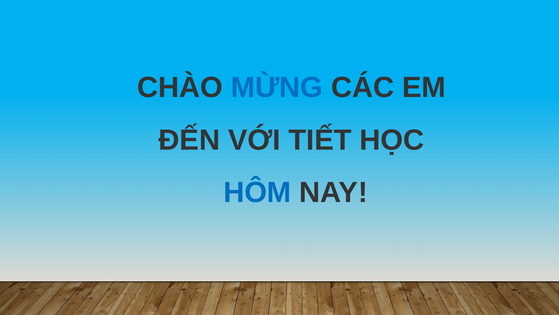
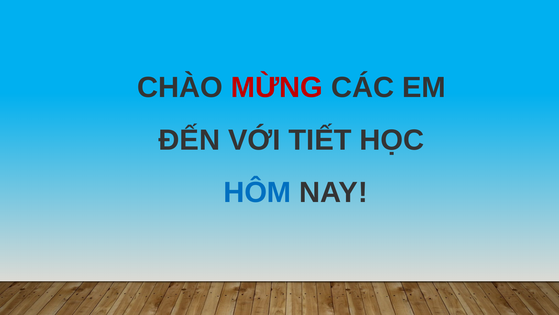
MỪNG colour: blue -> red (277, 88)
